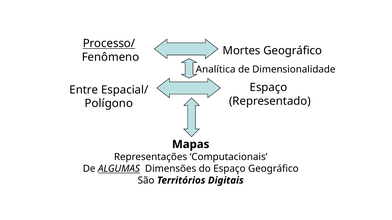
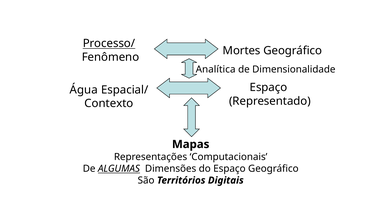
Entre: Entre -> Água (84, 90)
Polígono: Polígono -> Contexto (109, 104)
